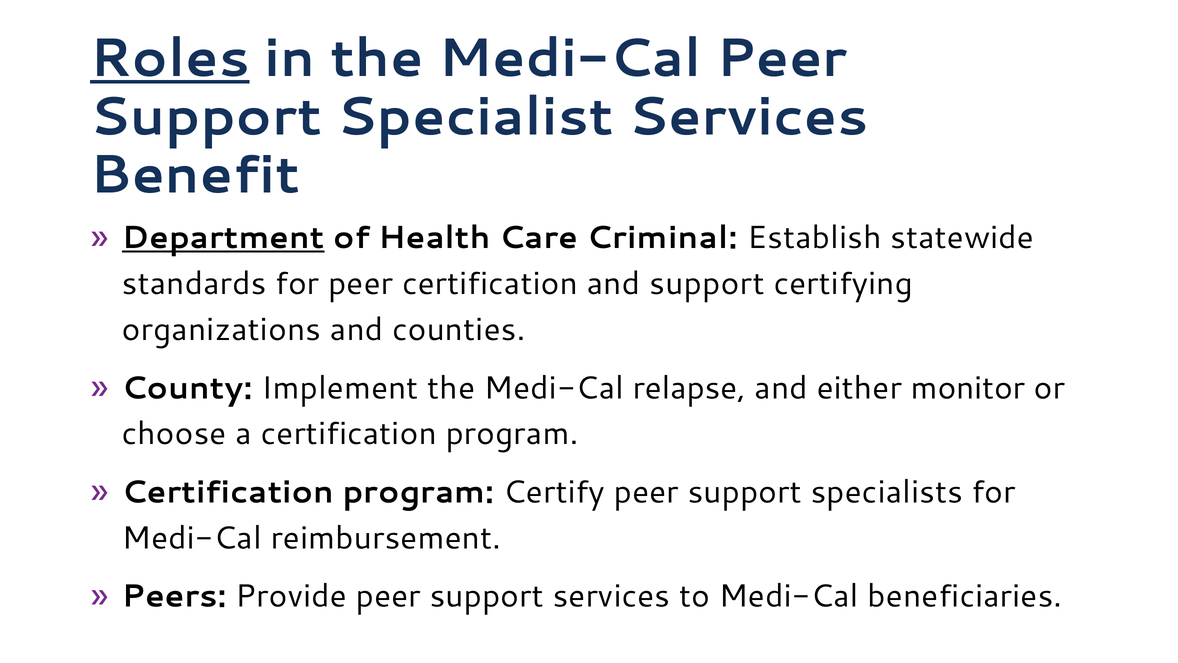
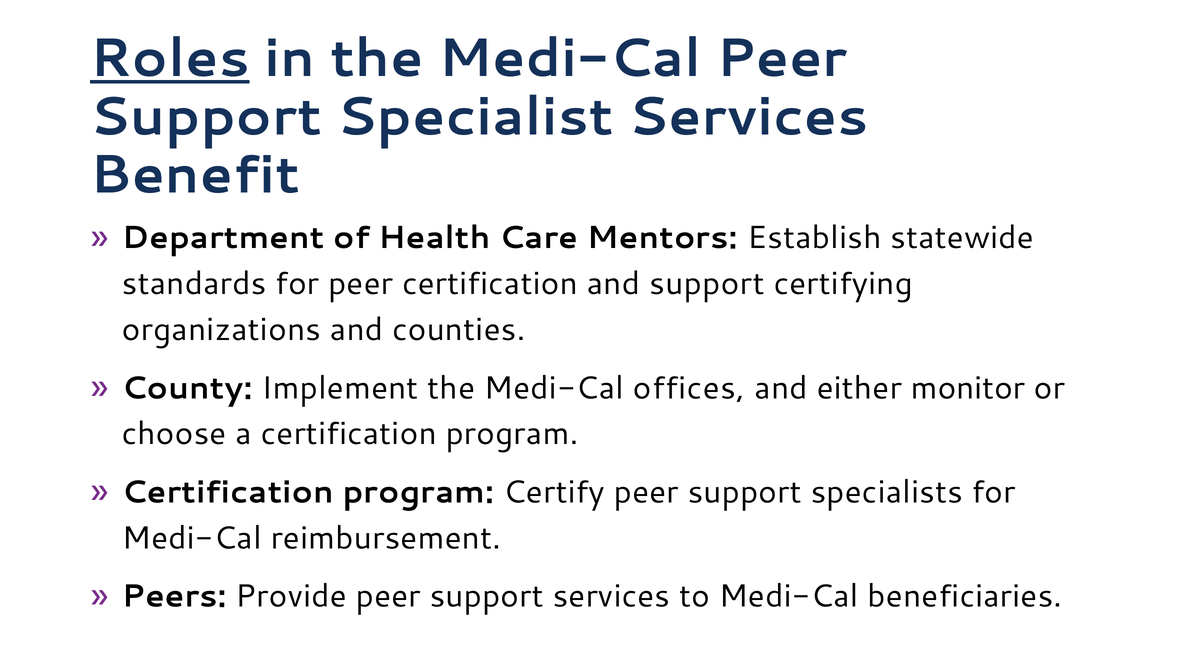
Department underline: present -> none (223, 238)
Criminal: Criminal -> Mentors (662, 238)
relapse: relapse -> offices (689, 388)
